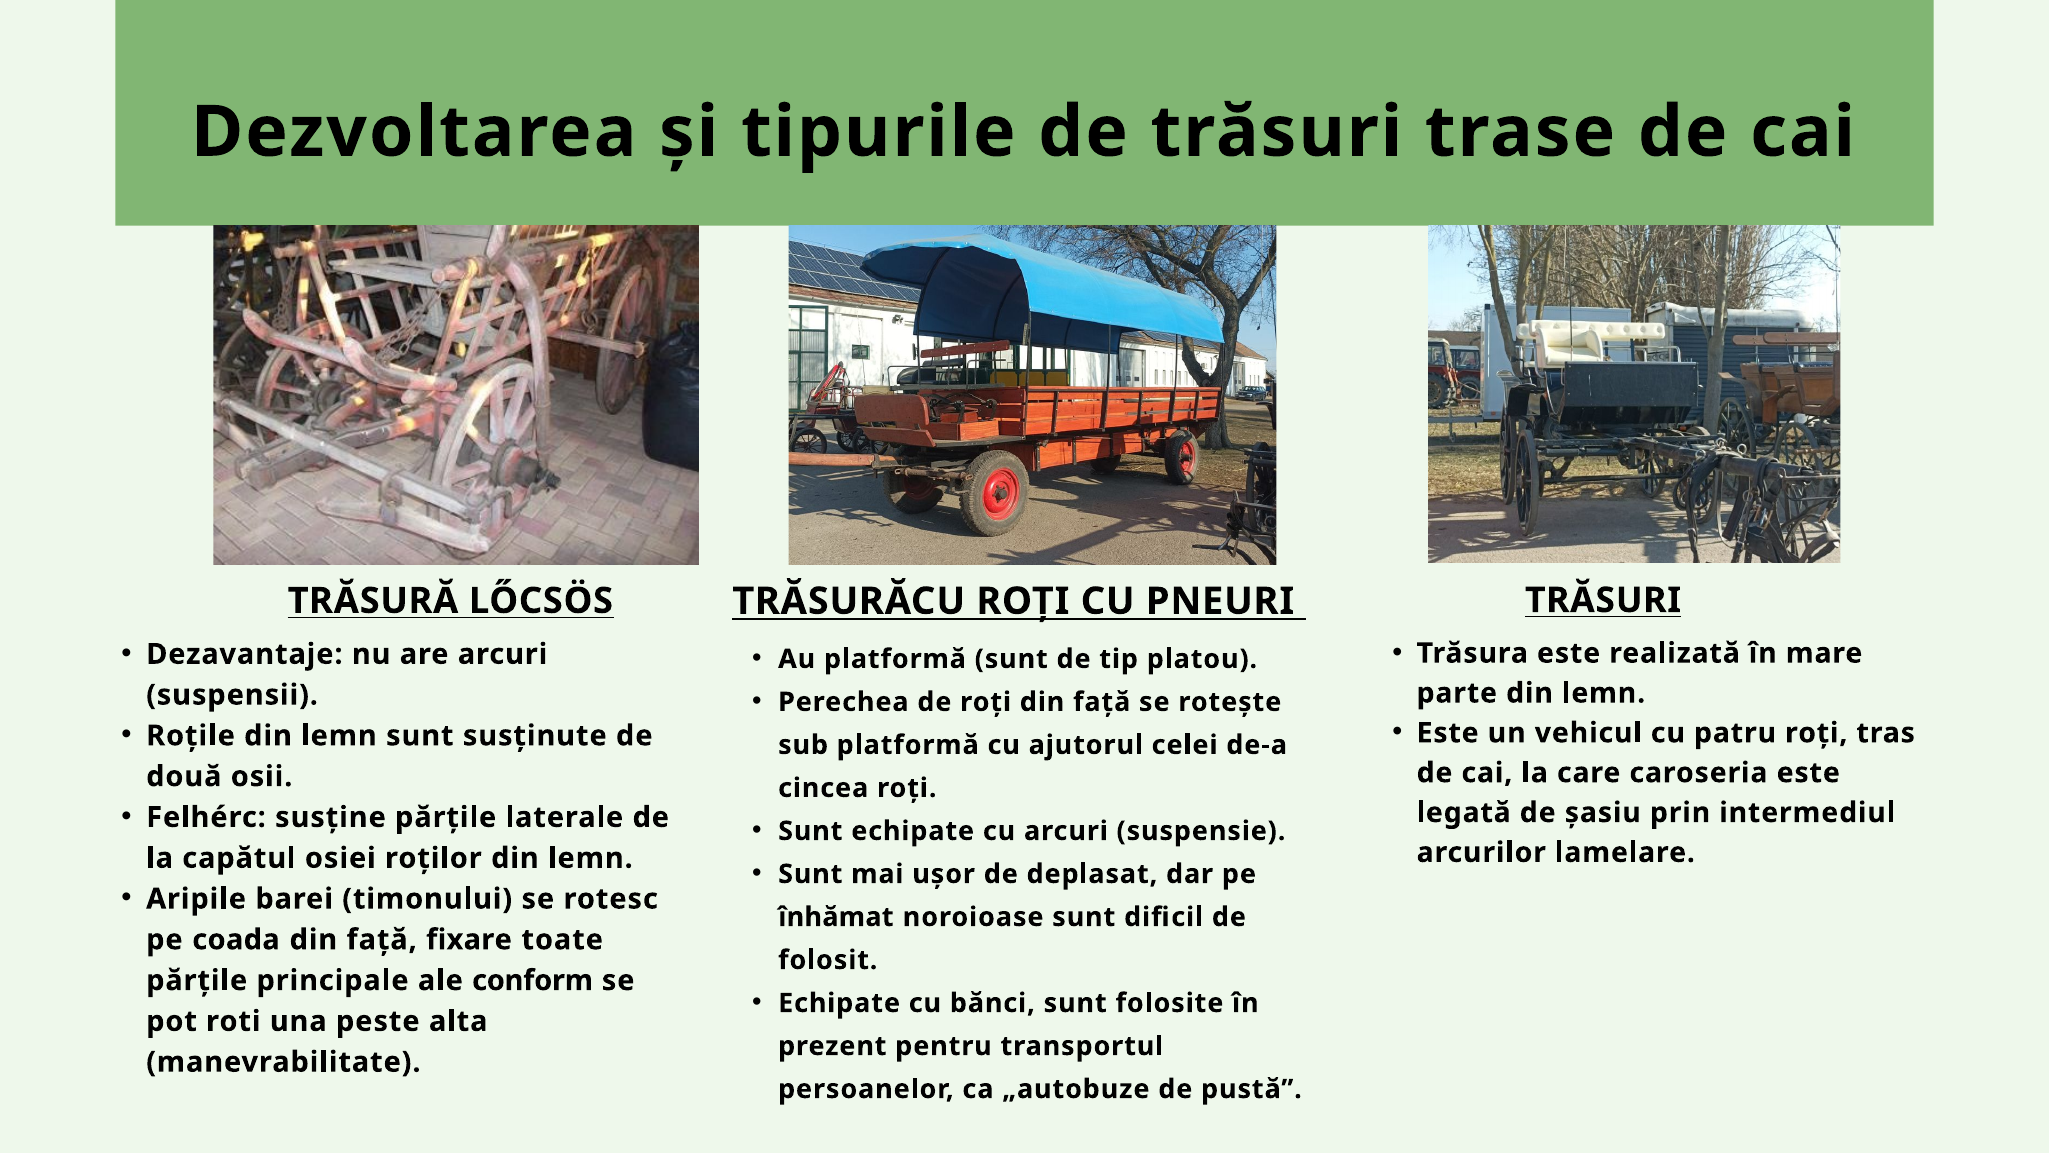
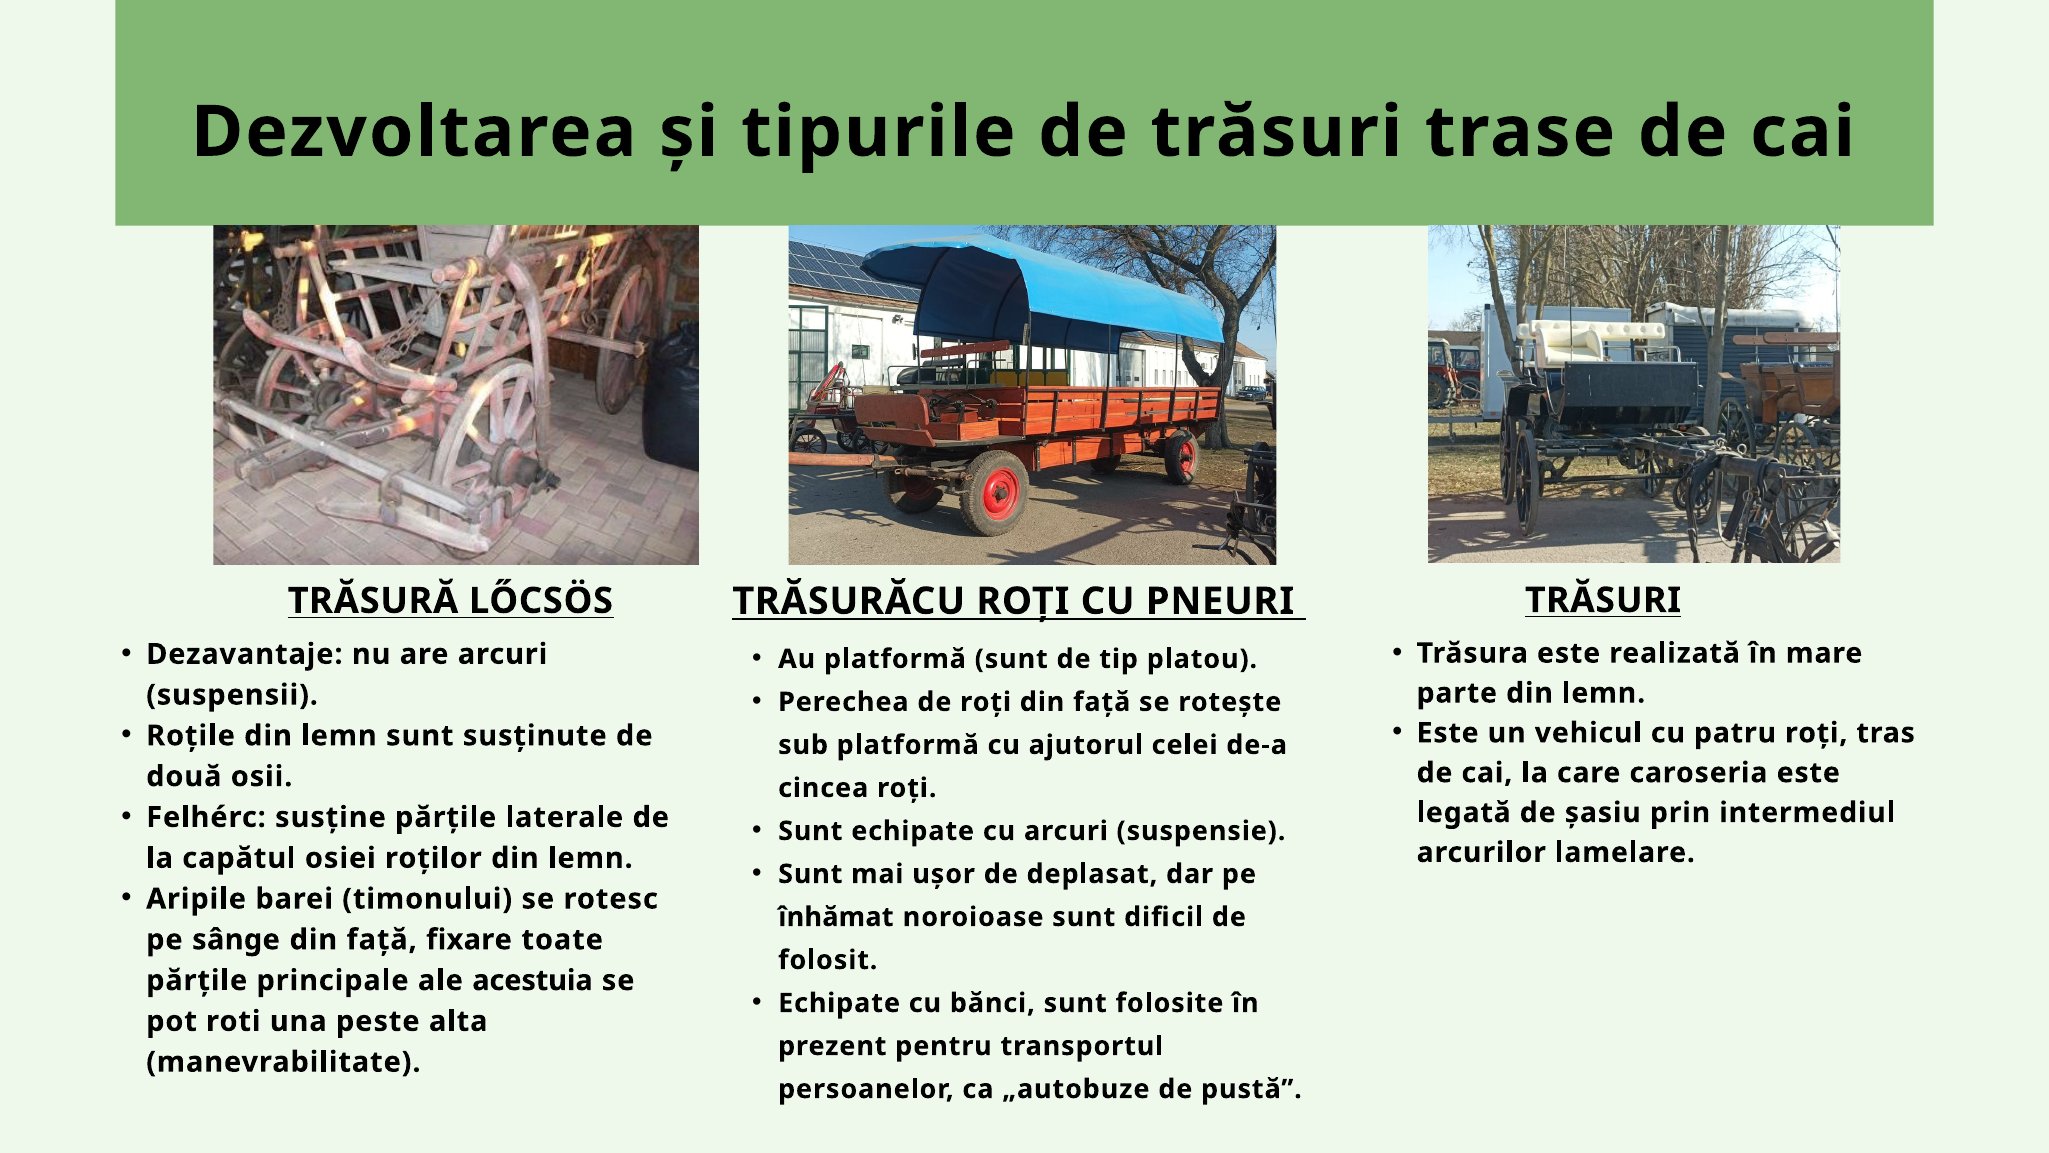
coada: coada -> sânge (236, 939)
conform: conform -> acestuia (532, 980)
